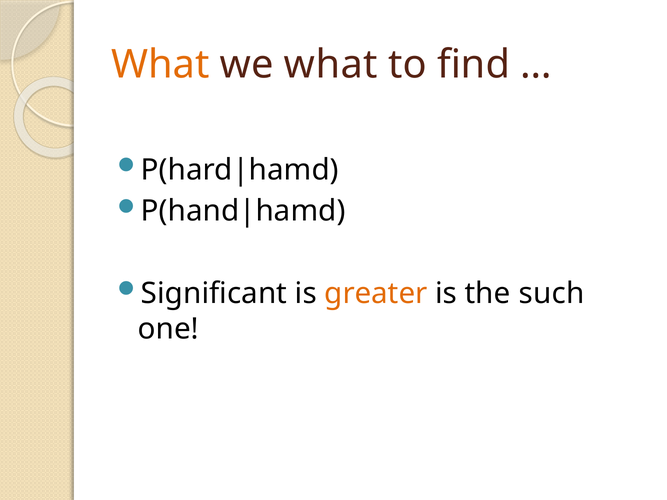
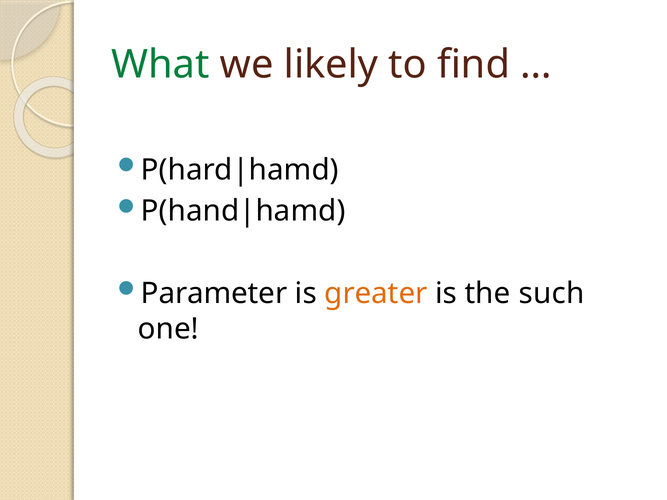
What colour: orange -> green (160, 65)
we what: what -> likely (331, 65)
Significant: Significant -> Parameter (214, 293)
